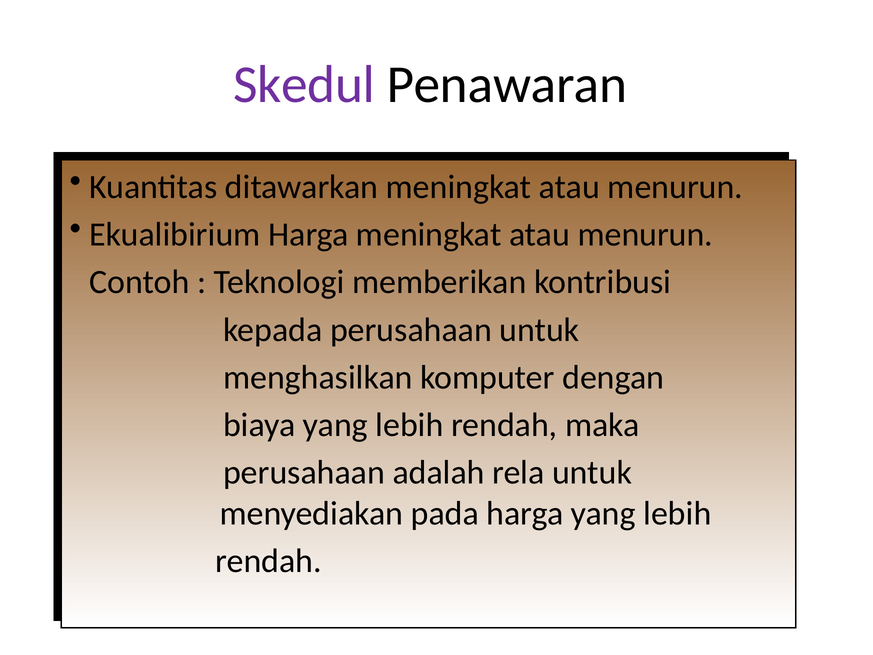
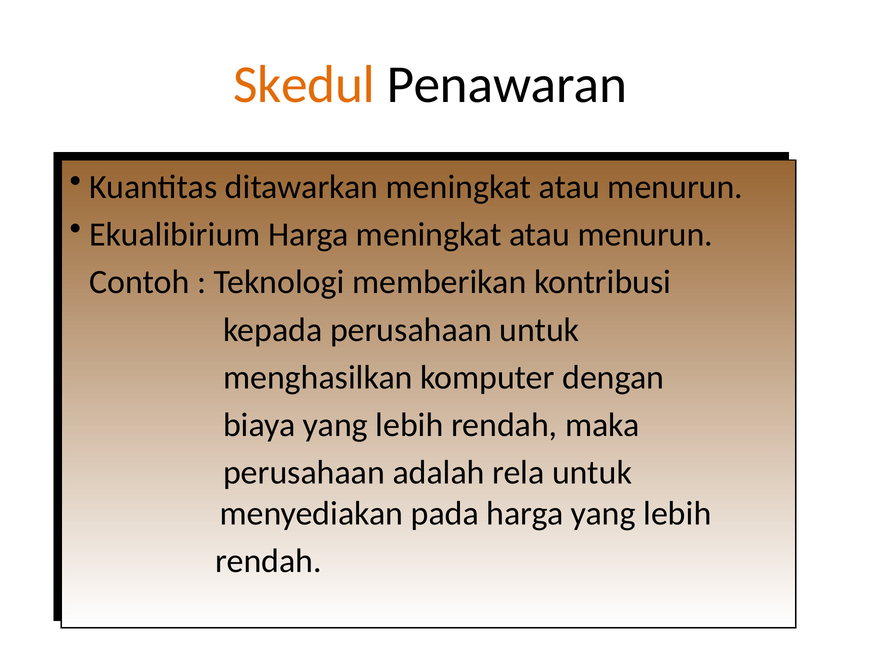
Skedul colour: purple -> orange (304, 85)
